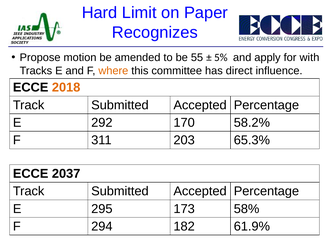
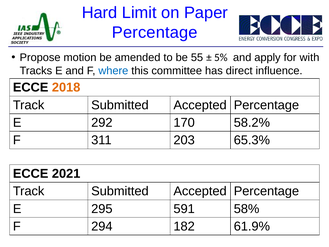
Recognizes: Recognizes -> Percentage (155, 32)
where colour: orange -> blue (113, 71)
2037: 2037 -> 2021 (66, 173)
173: 173 -> 591 (184, 209)
